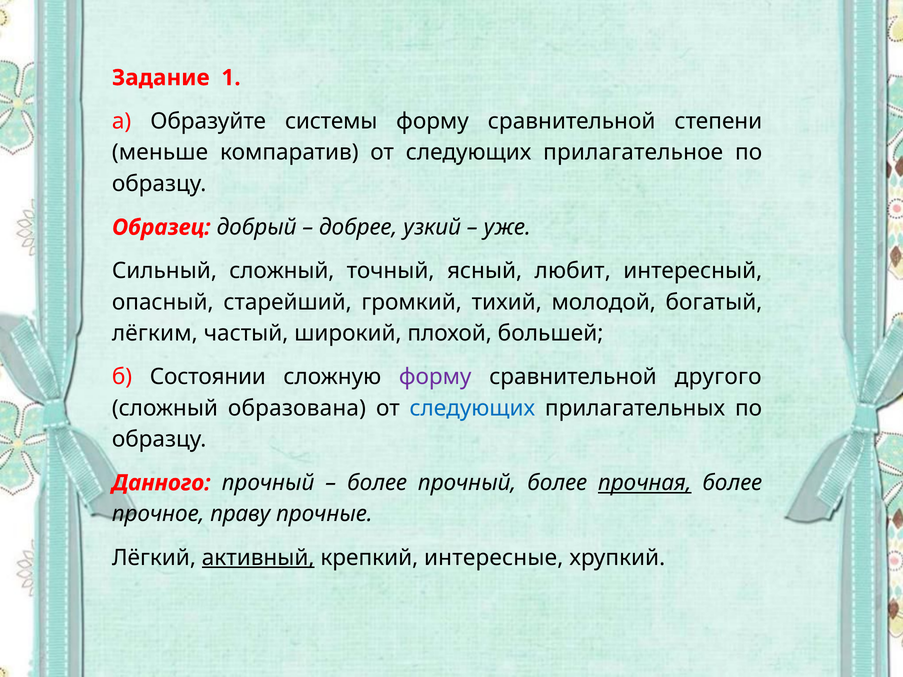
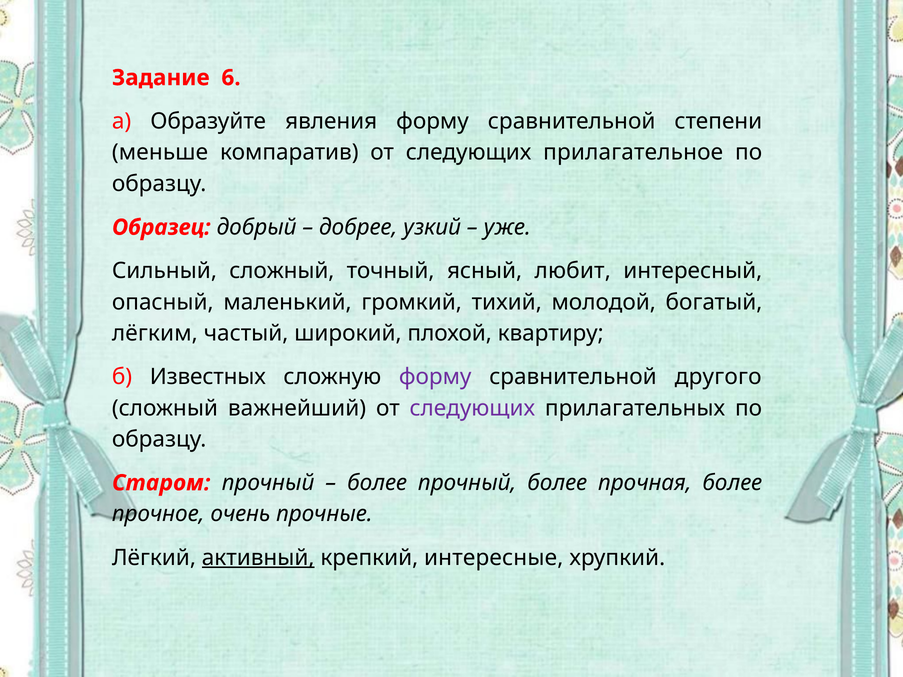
1: 1 -> 6 (231, 78)
системы: системы -> явления (331, 121)
старейший: старейший -> маленький (288, 302)
большей: большей -> квартиру (551, 333)
Состоянии: Состоянии -> Известных (208, 377)
образована: образована -> важнейший (297, 408)
следующих colour: blue -> purple (472, 408)
Данного: Данного -> Старом (161, 483)
прочная underline: present -> none (645, 483)
праву: праву -> очень (240, 514)
